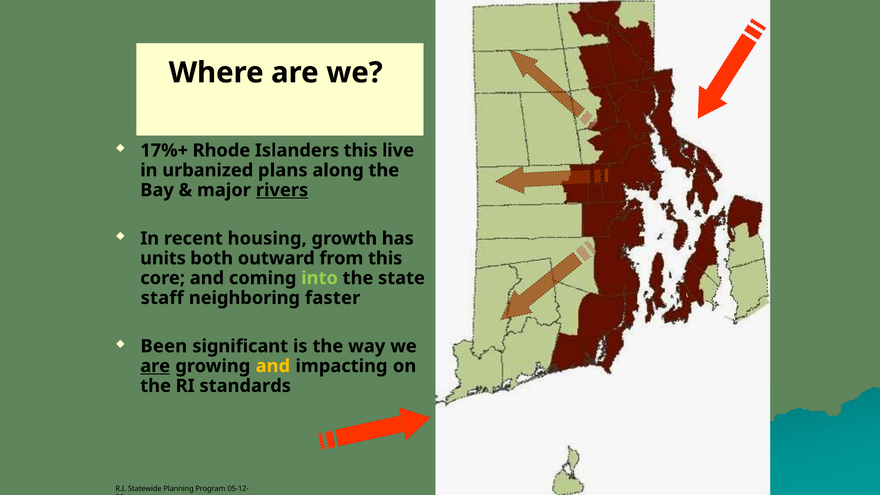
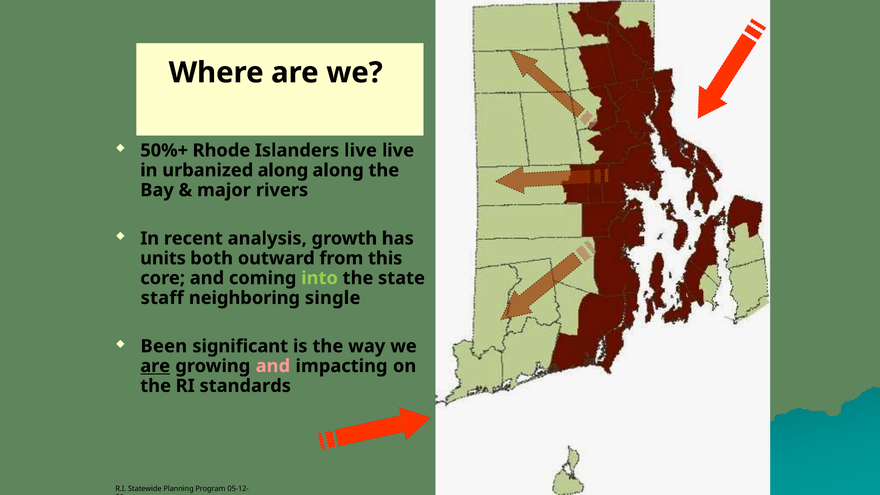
17%+: 17%+ -> 50%+ (164, 150)
Islanders this: this -> live (360, 150)
urbanized plans: plans -> along (283, 170)
rivers underline: present -> none (282, 190)
housing: housing -> analysis (267, 238)
faster: faster -> single (333, 298)
and colour: yellow -> pink (273, 366)
